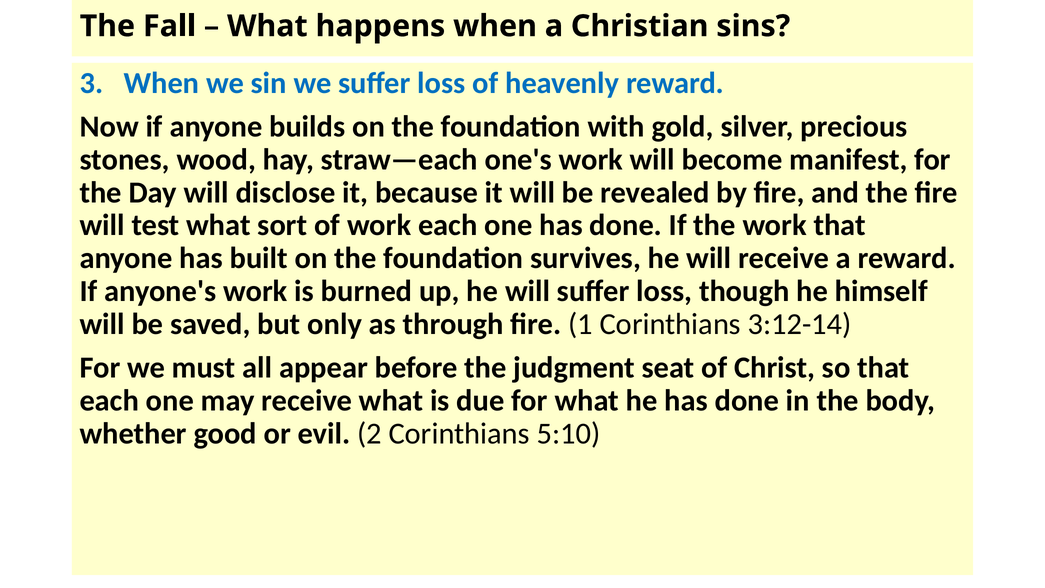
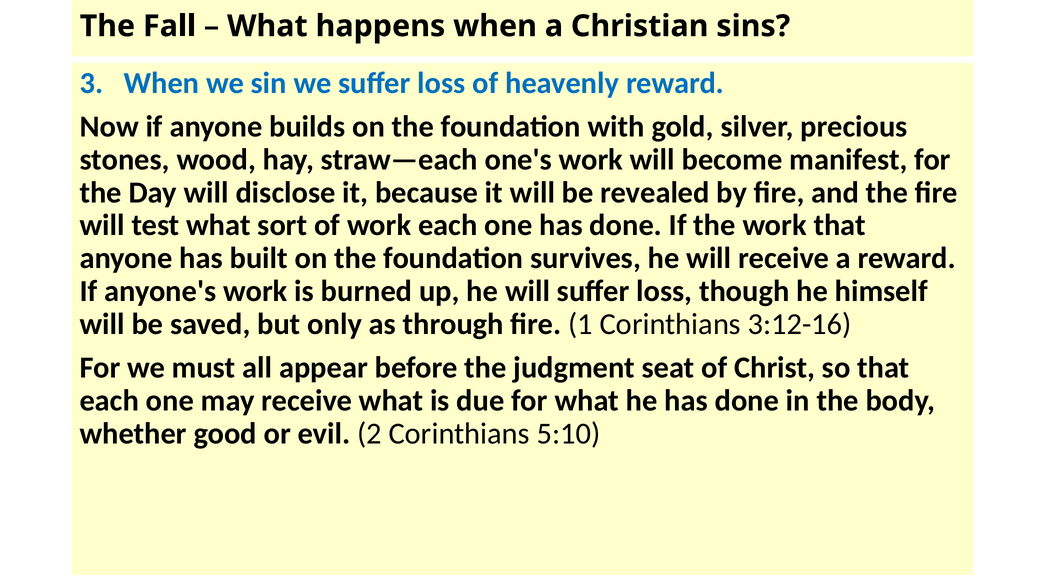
3:12-14: 3:12-14 -> 3:12-16 (800, 324)
